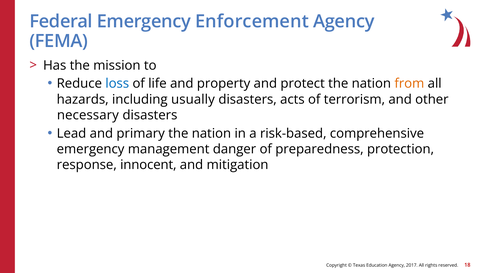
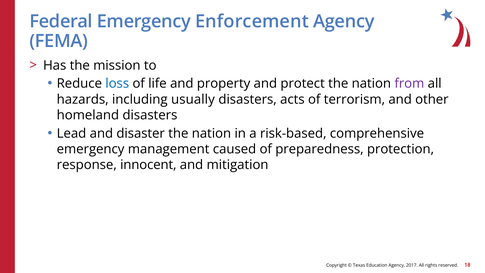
from colour: orange -> purple (409, 84)
necessary: necessary -> homeland (88, 115)
primary: primary -> disaster (141, 133)
danger: danger -> caused (235, 149)
